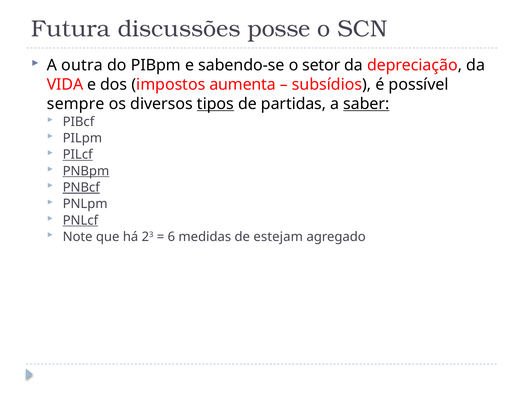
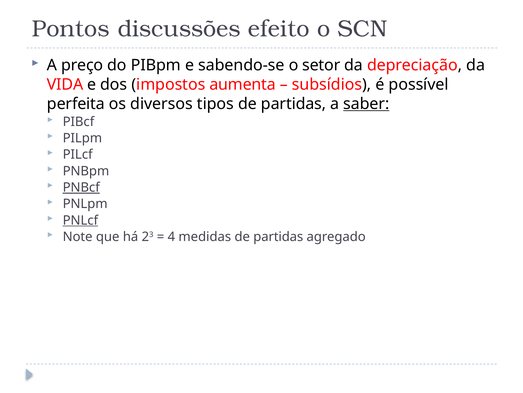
Futura: Futura -> Pontos (71, 29)
posse: posse -> efeito (279, 29)
outra: outra -> preço (82, 65)
sempre: sempre -> perfeita (76, 104)
tipos underline: present -> none (215, 104)
PILcf underline: present -> none (78, 154)
PNBpm underline: present -> none (86, 171)
6: 6 -> 4 (171, 236)
medidas de estejam: estejam -> partidas (278, 236)
